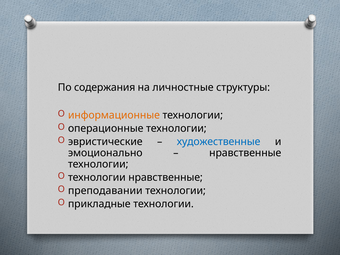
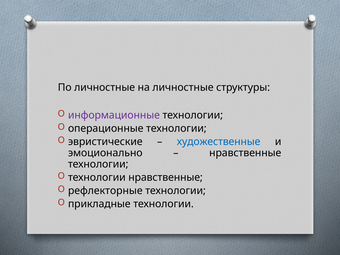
По содержания: содержания -> личностные (105, 87)
информационные colour: orange -> purple (114, 115)
преподавании: преподавании -> рефлекторные (105, 191)
